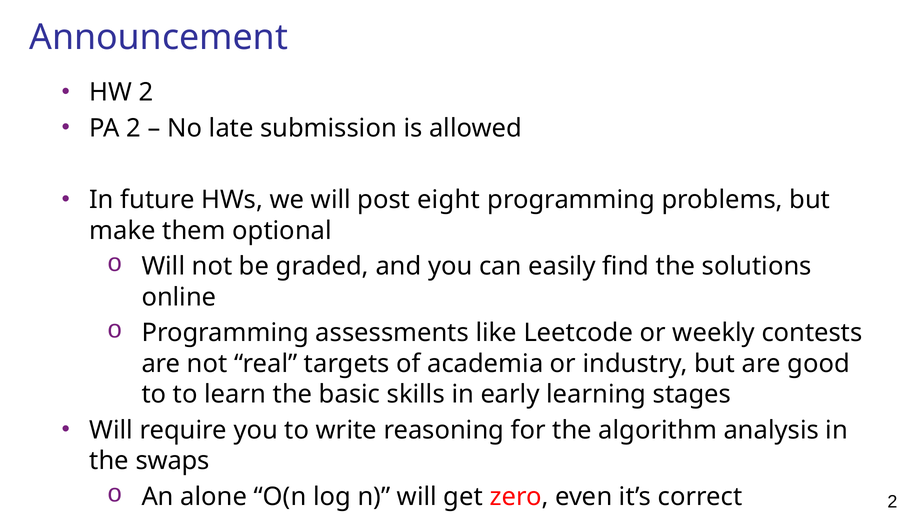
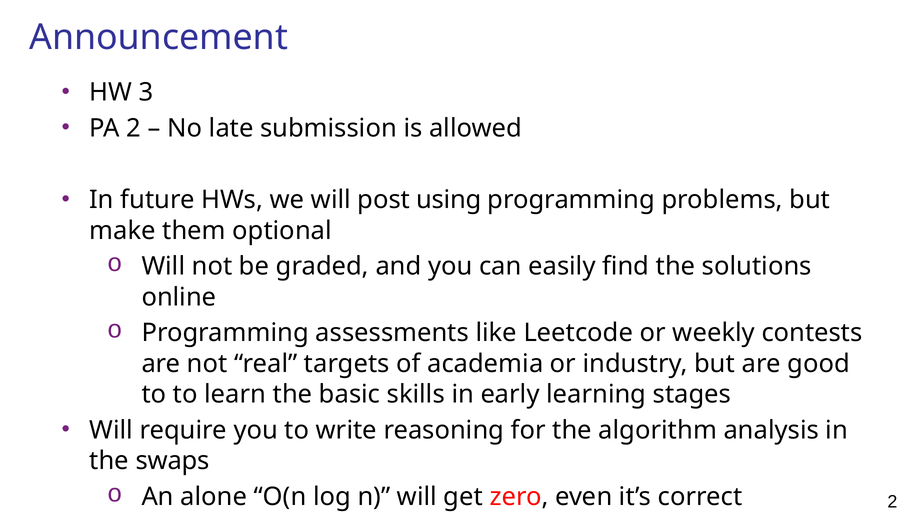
HW 2: 2 -> 3 (146, 92)
eight: eight -> using (449, 200)
